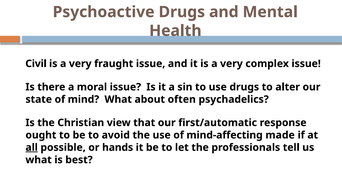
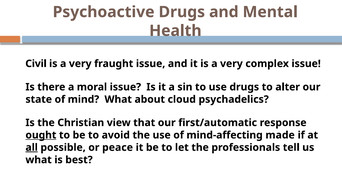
often: often -> cloud (182, 100)
ought underline: none -> present (41, 135)
hands: hands -> peace (118, 148)
